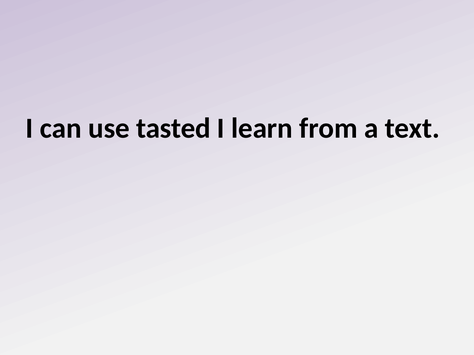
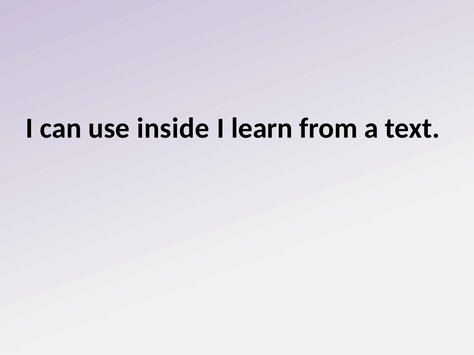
tasted: tasted -> inside (173, 128)
